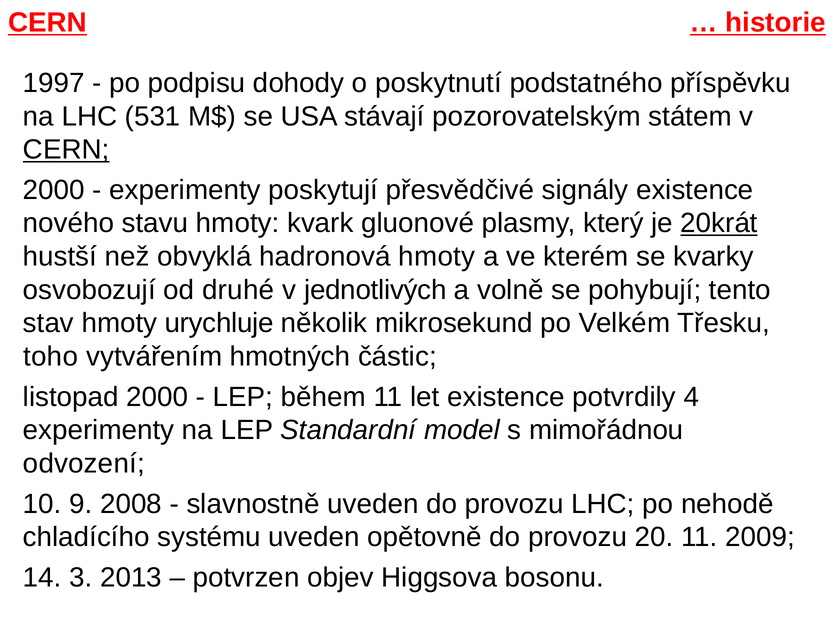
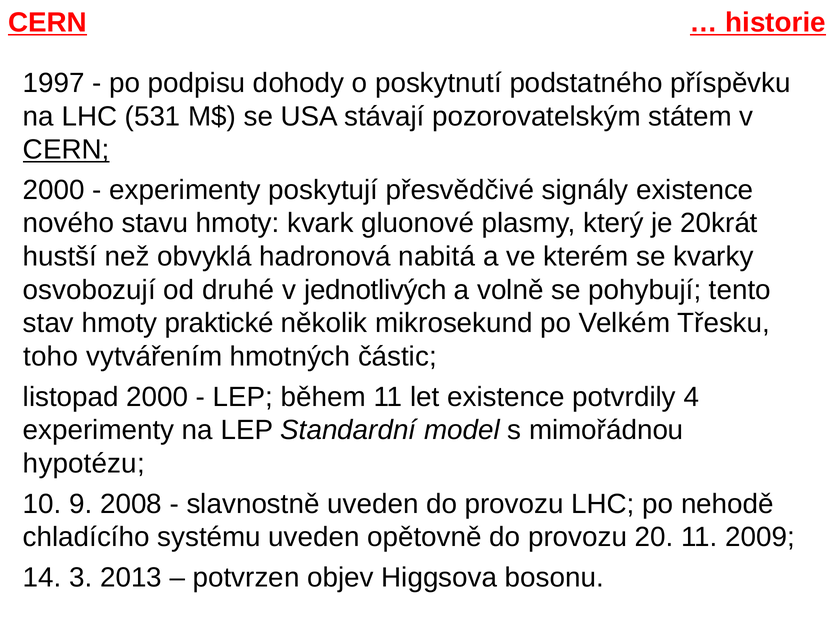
20krát underline: present -> none (719, 223)
hadronová hmoty: hmoty -> nabitá (437, 257)
urychluje: urychluje -> praktické (219, 324)
odvození: odvození -> hypotézu (84, 464)
